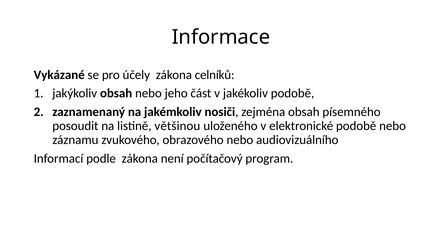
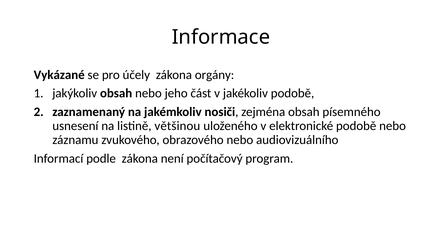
celníků: celníků -> orgány (215, 75)
posoudit: posoudit -> usnesení (75, 126)
